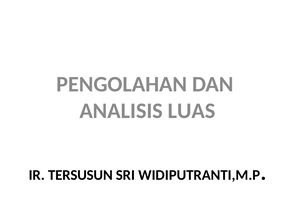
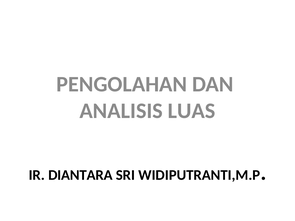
TERSUSUN: TERSUSUN -> DIANTARA (80, 175)
